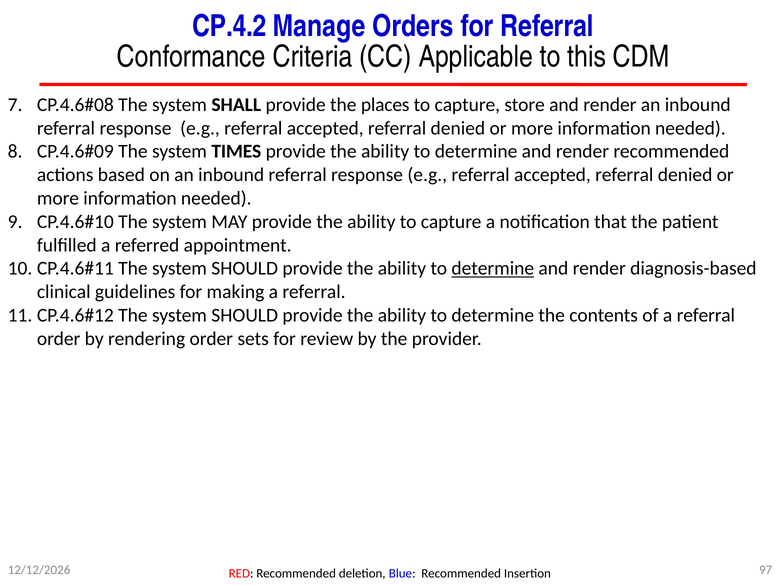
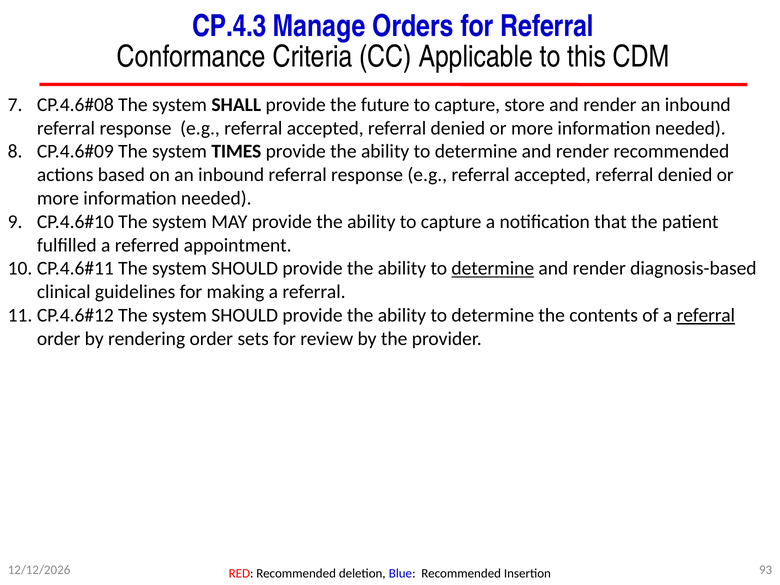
CP.4.2: CP.4.2 -> CP.4.3 (229, 26)
places: places -> future (385, 105)
referral underline: none -> present (706, 315)
97: 97 -> 93 (766, 570)
